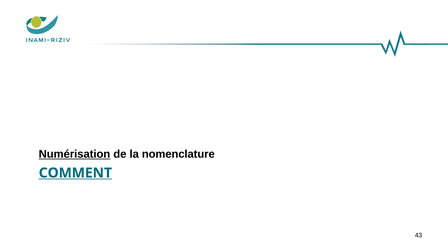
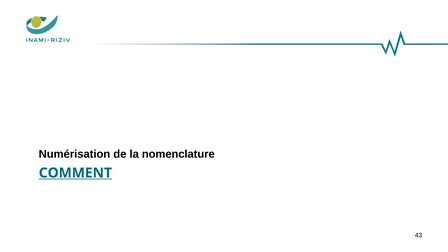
Numérisation underline: present -> none (74, 154)
